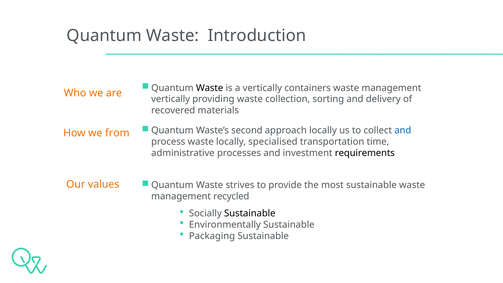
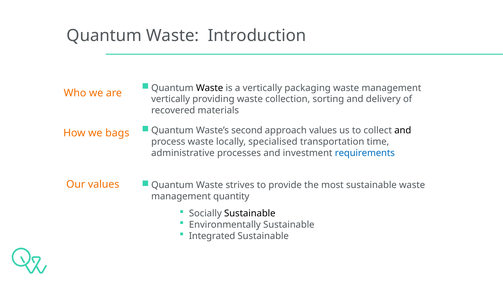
containers: containers -> packaging (308, 88)
approach locally: locally -> values (323, 130)
and colour: blue -> black (403, 130)
from: from -> bags (117, 133)
requirements colour: black -> blue (365, 153)
recycled: recycled -> quantity (231, 196)
Packaging: Packaging -> Integrated (212, 236)
